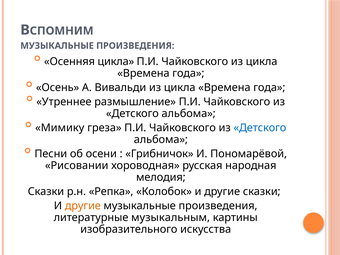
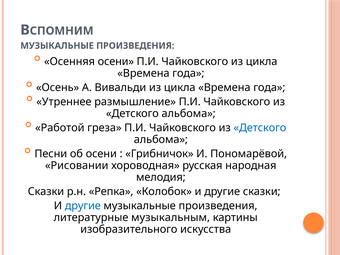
Осенняя цикла: цикла -> осени (116, 61)
Мимику: Мимику -> Работой (60, 128)
другие colour: orange -> blue (83, 206)
